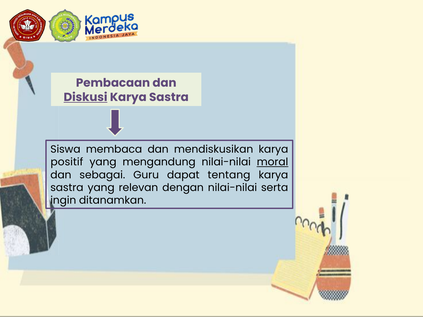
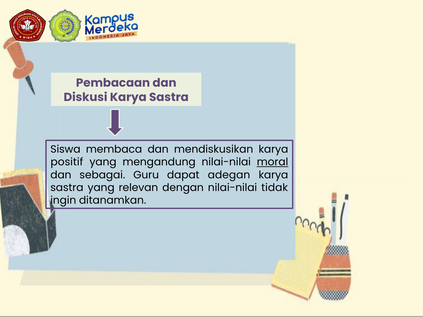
Diskusi underline: present -> none (86, 97)
tentang: tentang -> adegan (229, 175)
serta: serta -> tidak (275, 188)
